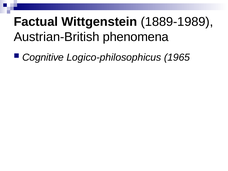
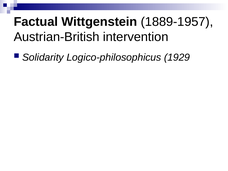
1889-1989: 1889-1989 -> 1889-1957 (177, 22)
phenomena: phenomena -> intervention (136, 37)
Cognitive: Cognitive -> Solidarity (43, 57)
1965: 1965 -> 1929 (177, 57)
